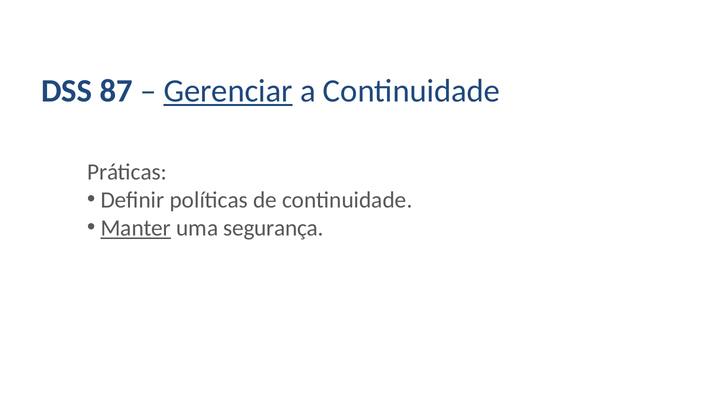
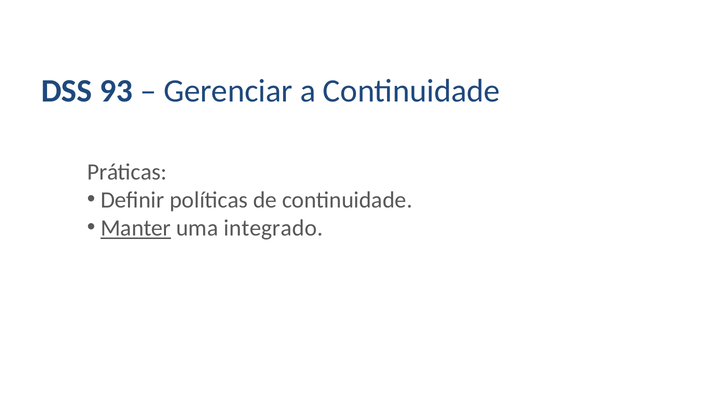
87: 87 -> 93 (116, 91)
Gerenciar underline: present -> none (228, 91)
segurança: segurança -> integrado (273, 228)
